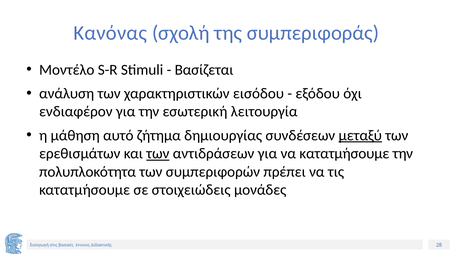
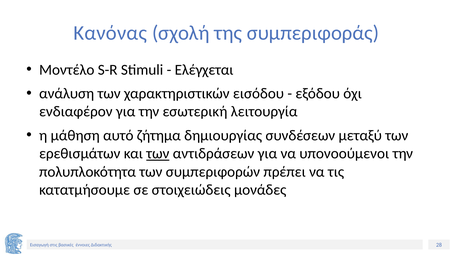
Βασίζεται: Βασίζεται -> Ελέγχεται (204, 70)
μεταξύ underline: present -> none (360, 135)
να κατατμήσουμε: κατατμήσουμε -> υπονοούμενοι (344, 153)
